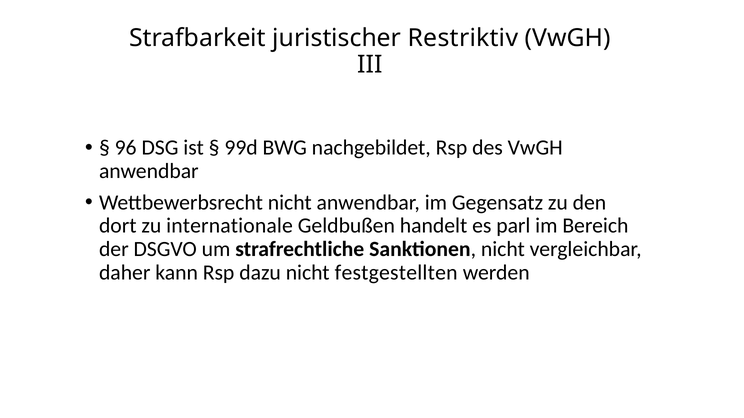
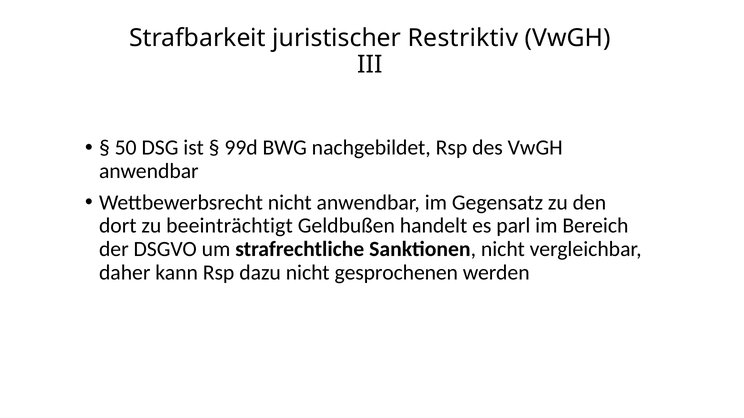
96: 96 -> 50 (126, 148)
internationale: internationale -> beeinträchtigt (230, 226)
festgestellten: festgestellten -> gesprochenen (396, 273)
